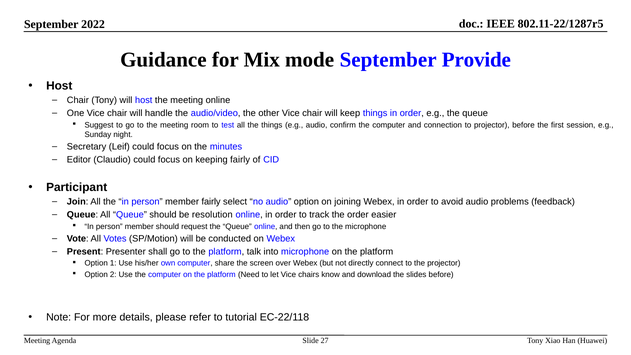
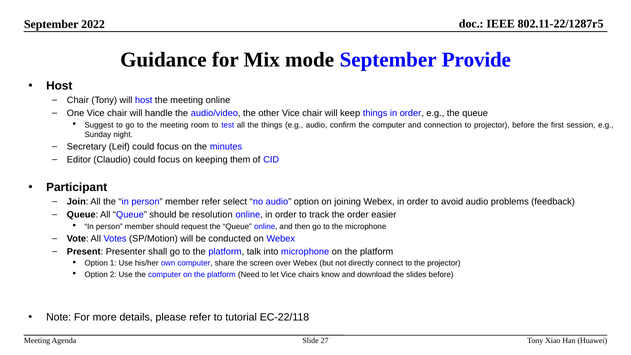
keeping fairly: fairly -> them (240, 159)
member fairly: fairly -> refer (211, 202)
